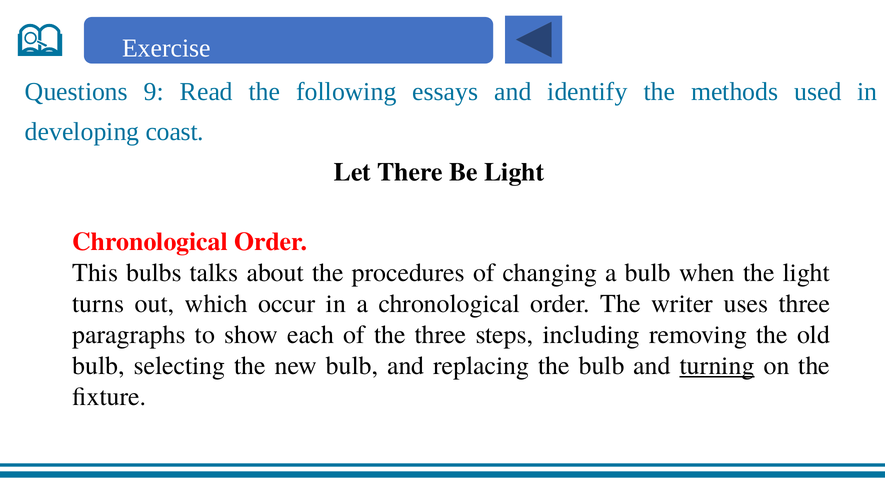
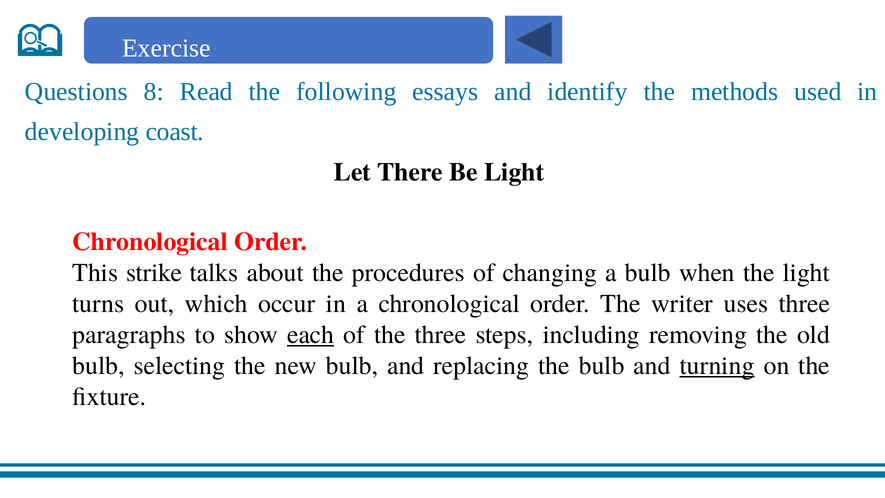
9: 9 -> 8 (154, 92)
bulbs: bulbs -> strike (154, 273)
each underline: none -> present (311, 335)
